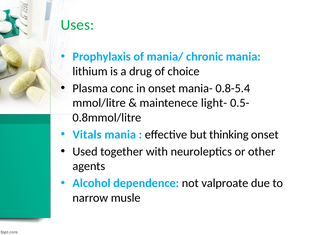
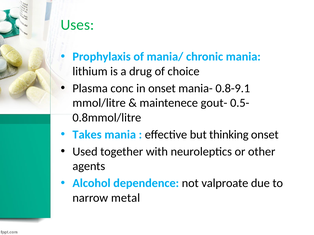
0.8-5.4: 0.8-5.4 -> 0.8-9.1 (233, 89)
light-: light- -> gout- (214, 103)
Vitals: Vitals -> Takes (87, 135)
musle: musle -> metal (126, 198)
